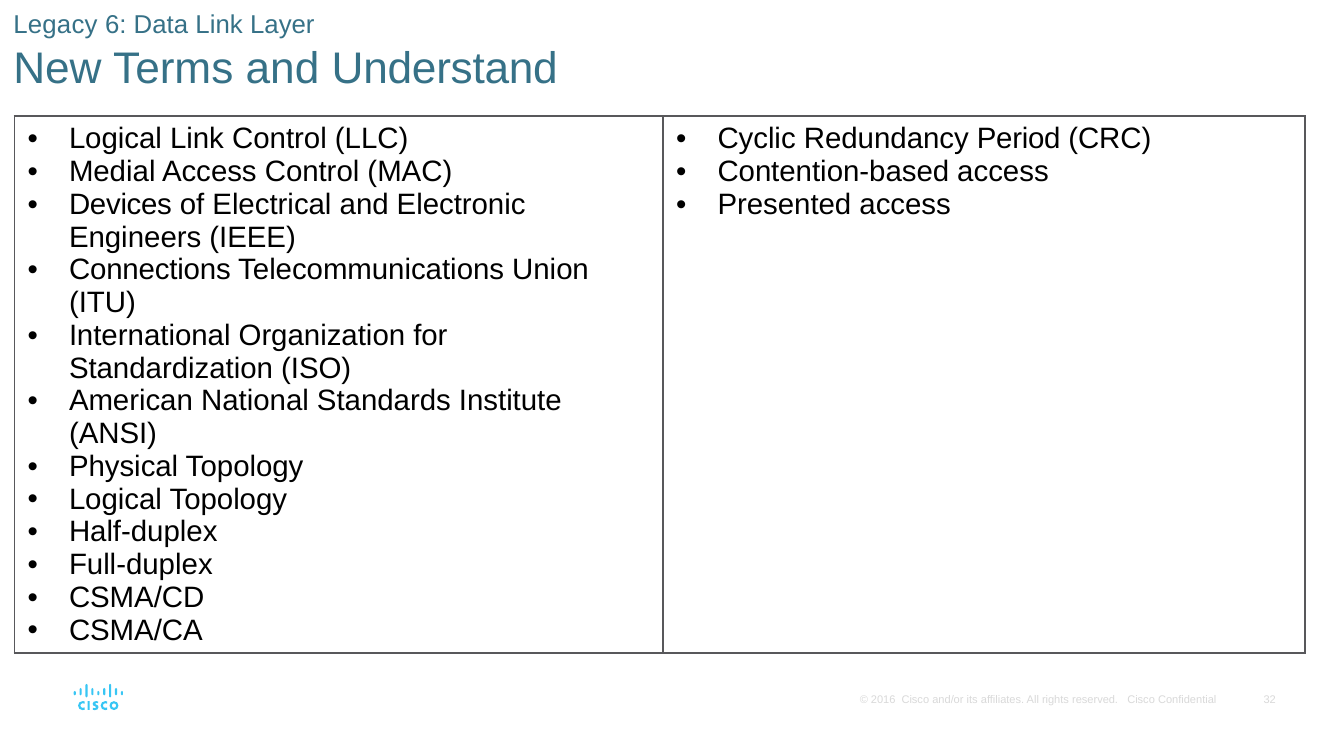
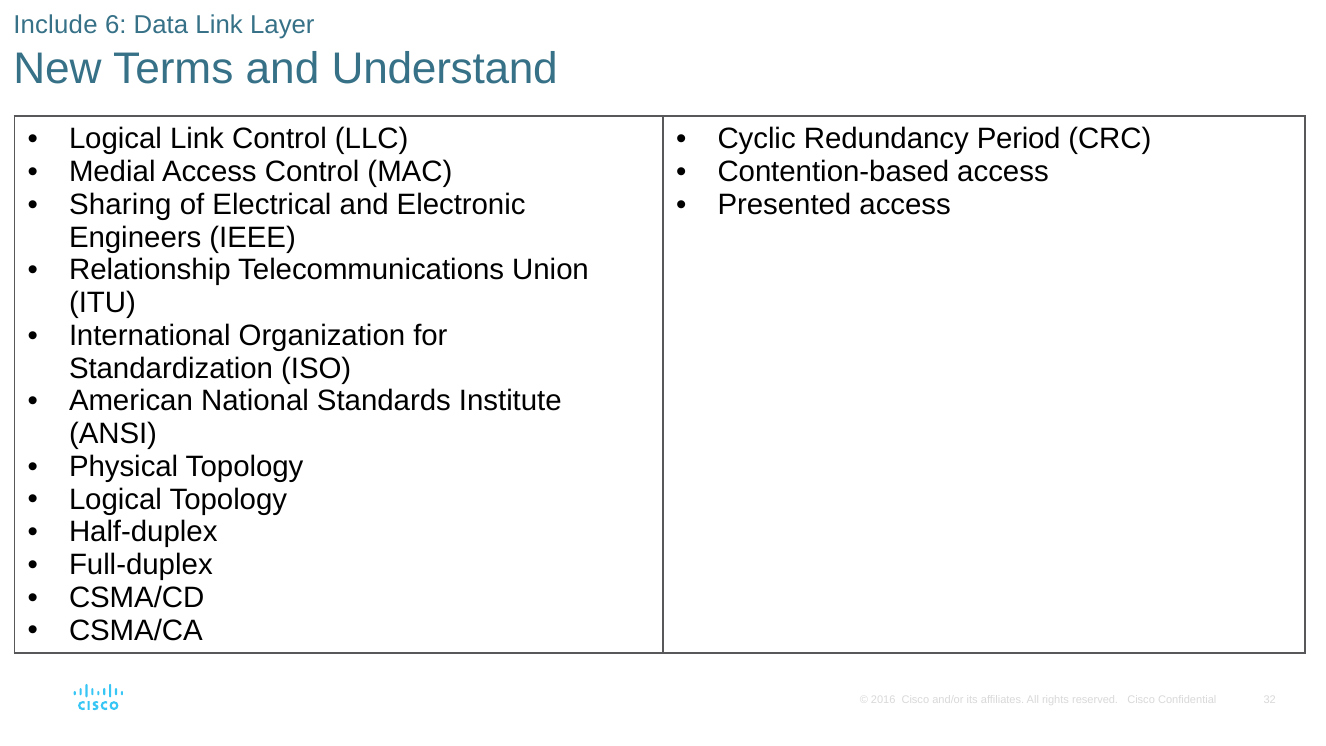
Legacy: Legacy -> Include (55, 25)
Devices: Devices -> Sharing (120, 205)
Connections: Connections -> Relationship (150, 270)
